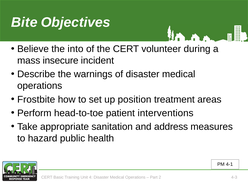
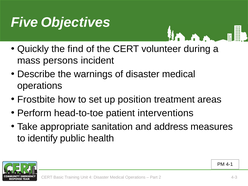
Bite: Bite -> Five (24, 22)
Believe: Believe -> Quickly (33, 49)
into: into -> find (75, 49)
insecure: insecure -> persons (60, 61)
hazard: hazard -> identify (43, 138)
